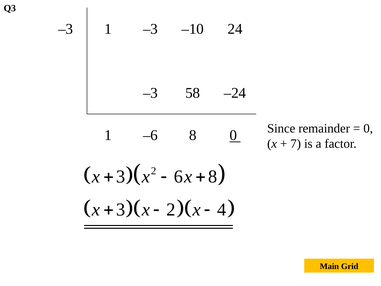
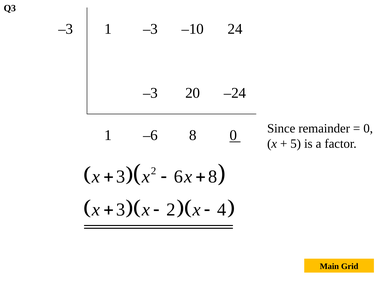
58: 58 -> 20 (193, 93)
7: 7 -> 5 (296, 144)
